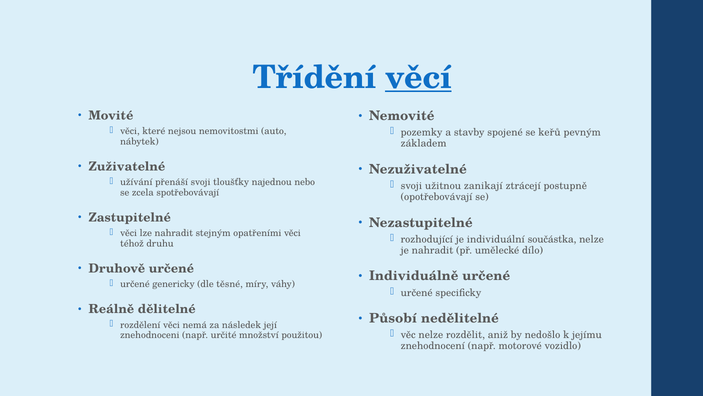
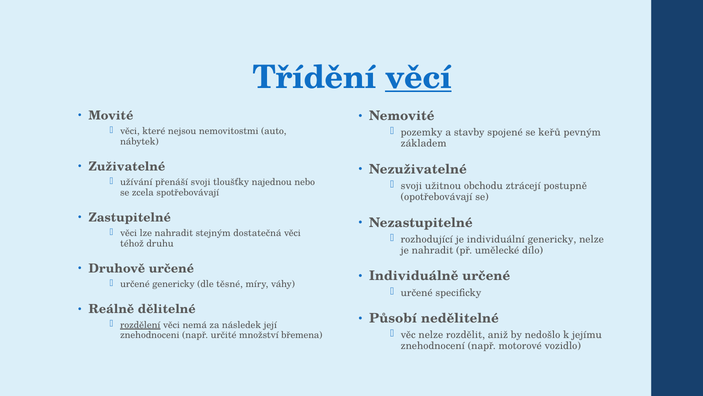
zanikají: zanikají -> obchodu (483, 186)
opatřeními: opatřeními -> dostatečná (257, 233)
individuální součástka: součástka -> genericky (552, 239)
rozdělení underline: none -> present (140, 324)
použitou: použitou -> břemena (302, 335)
